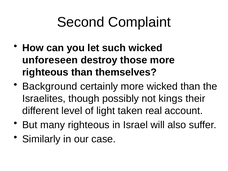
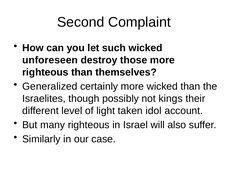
Background: Background -> Generalized (50, 86)
real: real -> idol (154, 111)
